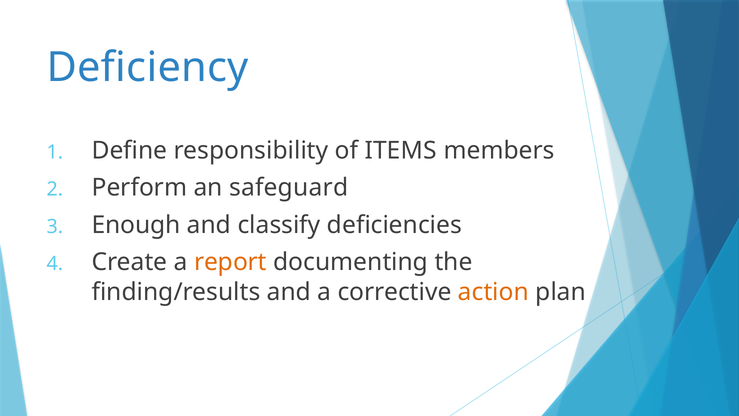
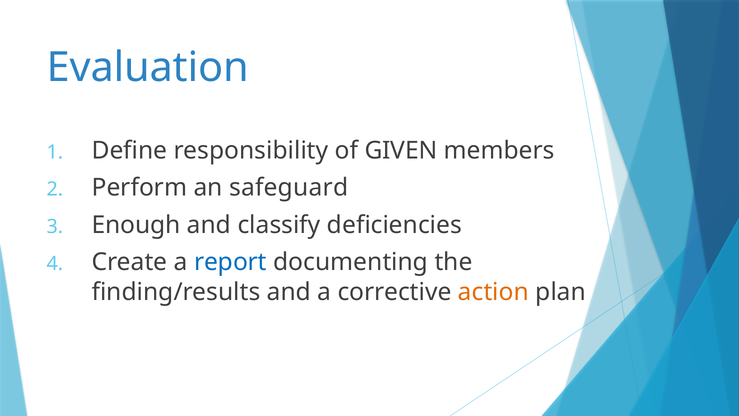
Deficiency: Deficiency -> Evaluation (148, 68)
ITEMS: ITEMS -> GIVEN (401, 150)
report colour: orange -> blue (230, 262)
